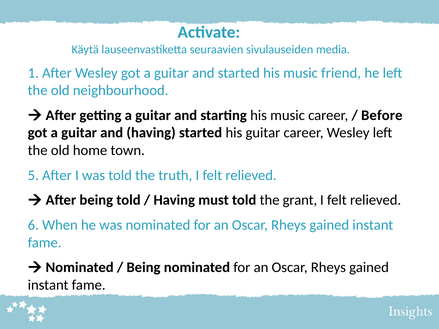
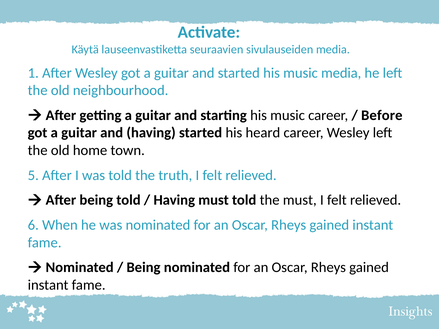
music friend: friend -> media (341, 73)
his guitar: guitar -> heard (263, 133)
the grant: grant -> must (300, 200)
